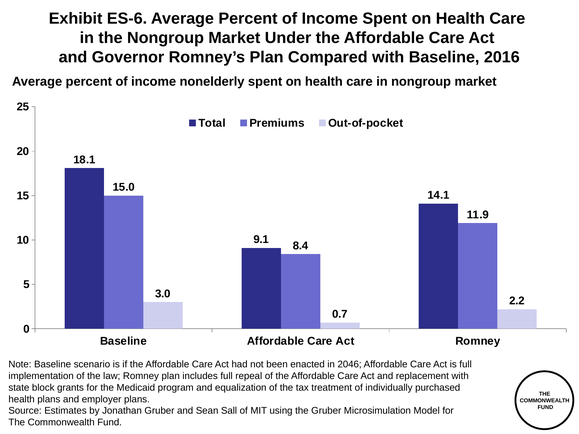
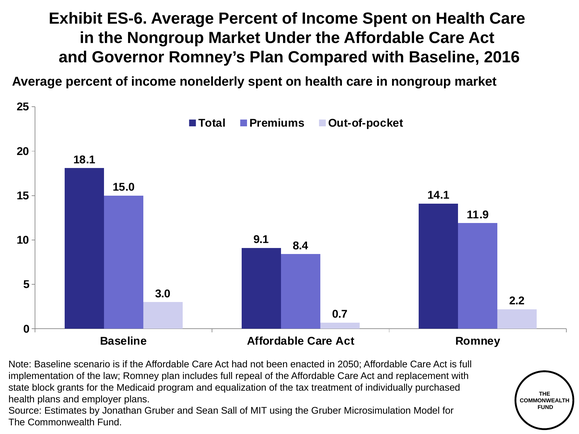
2046: 2046 -> 2050 (350, 365)
